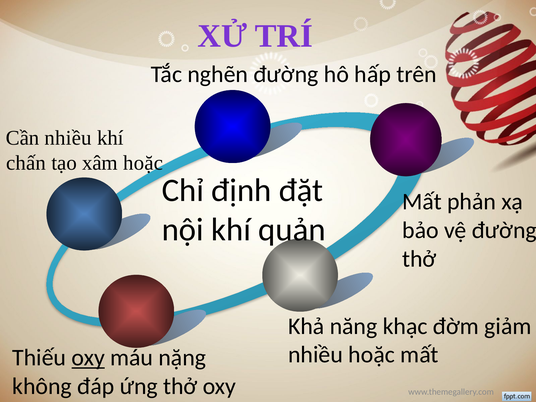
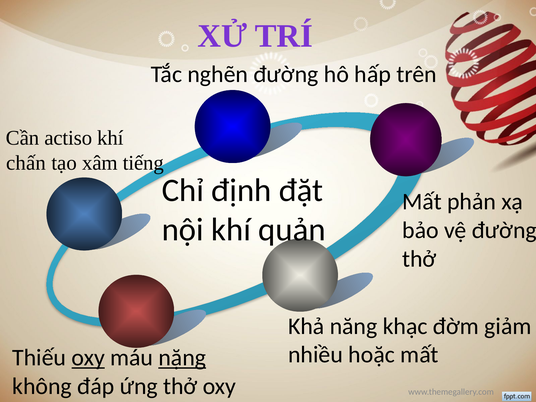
nhiều: nhiều -> actiso (68, 138)
xâm hoặc: hoặc -> tiếng (143, 163)
nặng underline: none -> present (182, 358)
